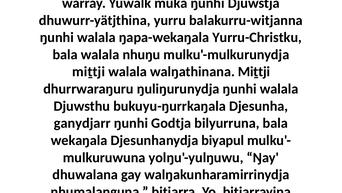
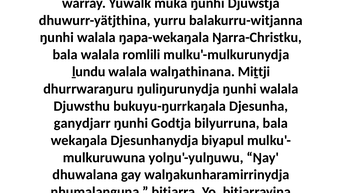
Yurru-Christku: Yurru-Christku -> Ŋarra-Christku (257, 37)
nhuŋu: nhuŋu -> romlili (141, 54)
miṯtji: miṯtji -> ḻundu (89, 72)
